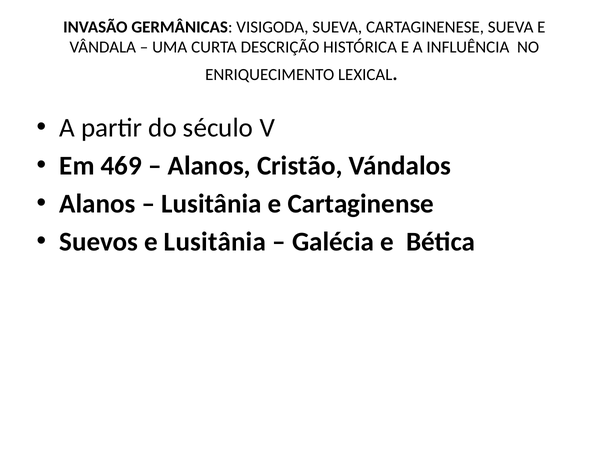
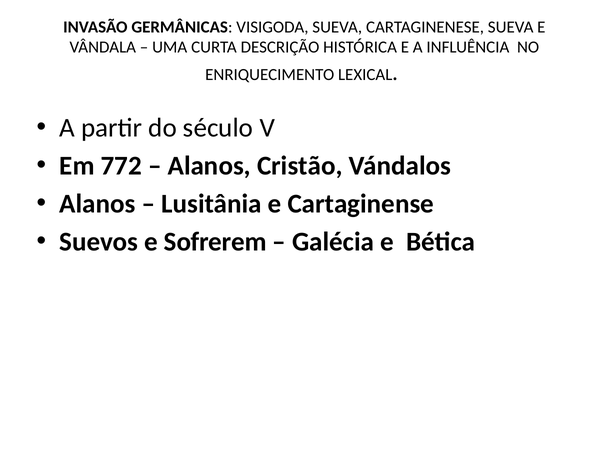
469: 469 -> 772 (121, 166)
e Lusitânia: Lusitânia -> Sofrerem (215, 241)
